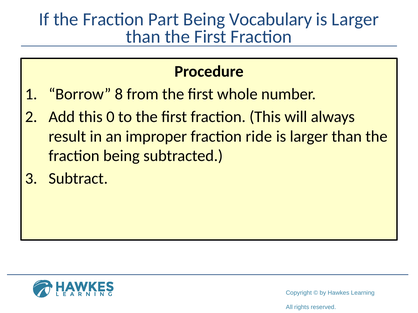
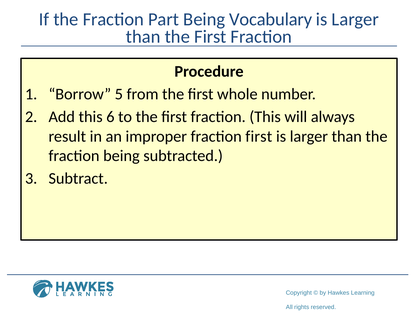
8: 8 -> 5 (119, 94)
0: 0 -> 6 (110, 117)
fraction ride: ride -> first (259, 137)
